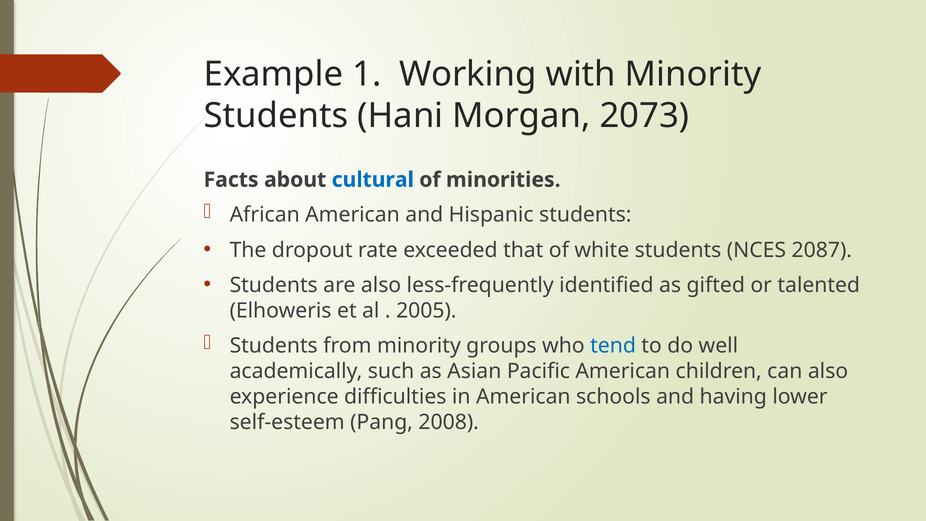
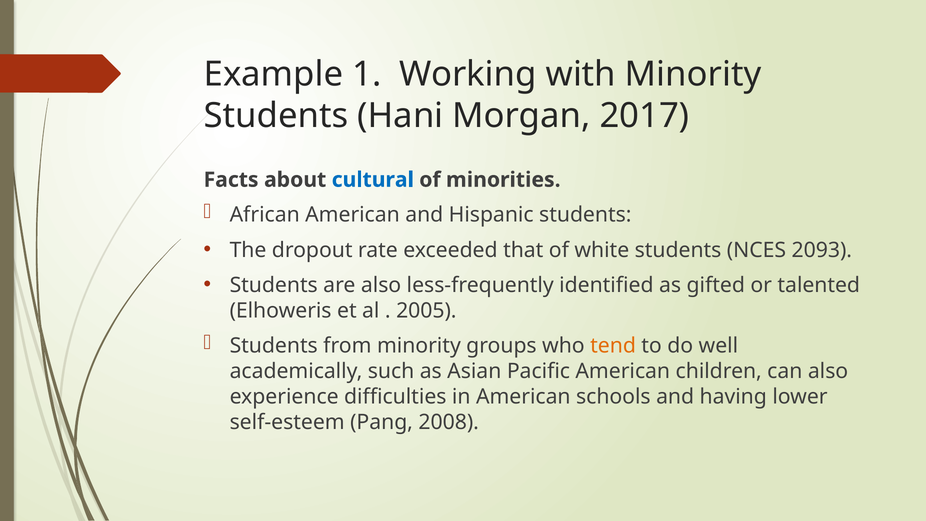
2073: 2073 -> 2017 (644, 116)
2087: 2087 -> 2093 (822, 250)
tend colour: blue -> orange (613, 346)
